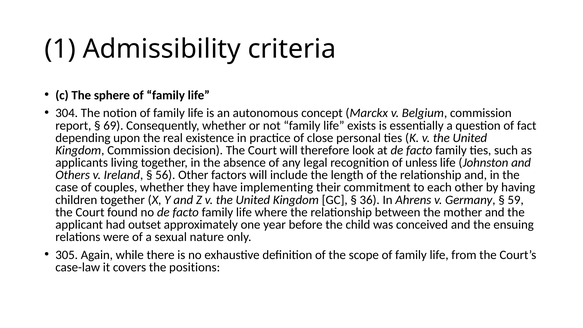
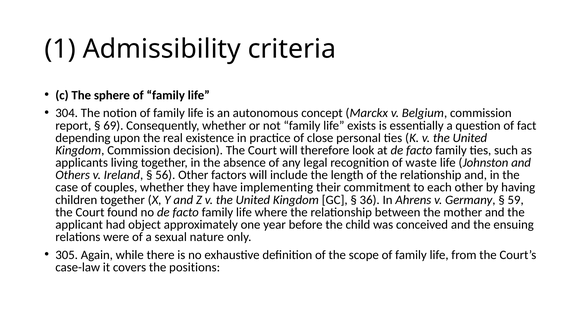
unless: unless -> waste (421, 163)
outset: outset -> object (145, 225)
